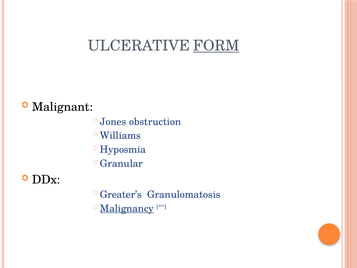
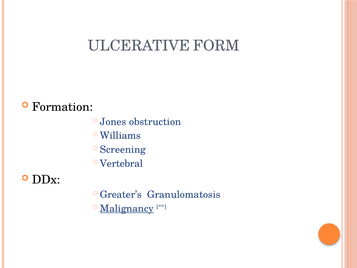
FORM underline: present -> none (216, 46)
Malignant: Malignant -> Formation (62, 107)
Hyposmia: Hyposmia -> Screening (123, 149)
Granular: Granular -> Vertebral (121, 163)
